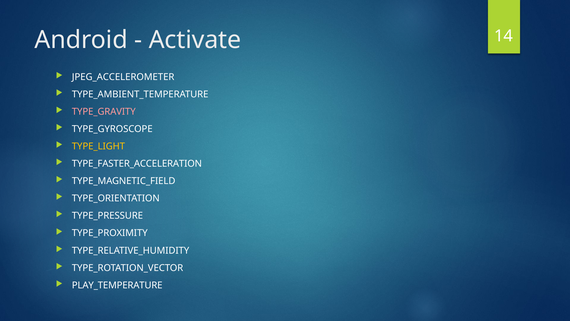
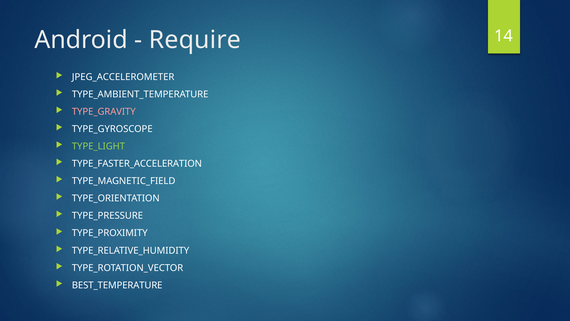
Activate: Activate -> Require (195, 40)
TYPE_LIGHT colour: yellow -> light green (98, 146)
PLAY_TEMPERATURE: PLAY_TEMPERATURE -> BEST_TEMPERATURE (117, 285)
